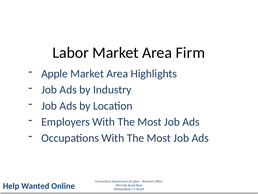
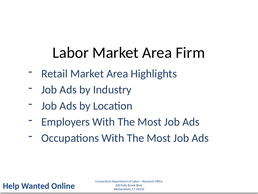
Apple: Apple -> Retail (54, 73)
